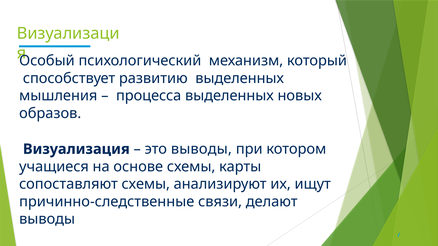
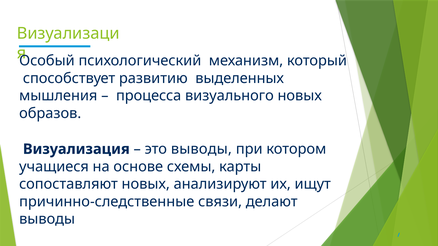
процесса выделенных: выделенных -> визуального (229, 96)
сопоставляют схемы: схемы -> новых (146, 184)
